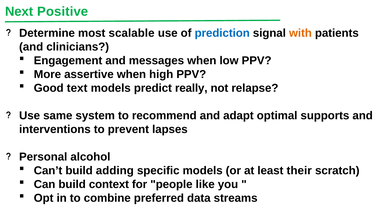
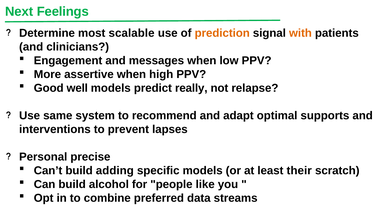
Positive: Positive -> Feelings (63, 11)
prediction colour: blue -> orange (222, 33)
text: text -> well (77, 88)
alcohol: alcohol -> precise (90, 157)
context: context -> alcohol (109, 184)
